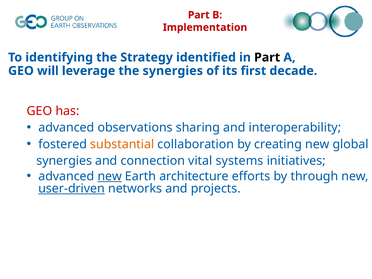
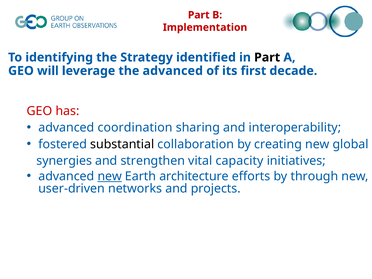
the synergies: synergies -> advanced (173, 71)
observations: observations -> coordination (135, 128)
substantial colour: orange -> black (122, 144)
connection: connection -> strengthen (153, 161)
systems: systems -> capacity (240, 161)
user-driven underline: present -> none (72, 189)
